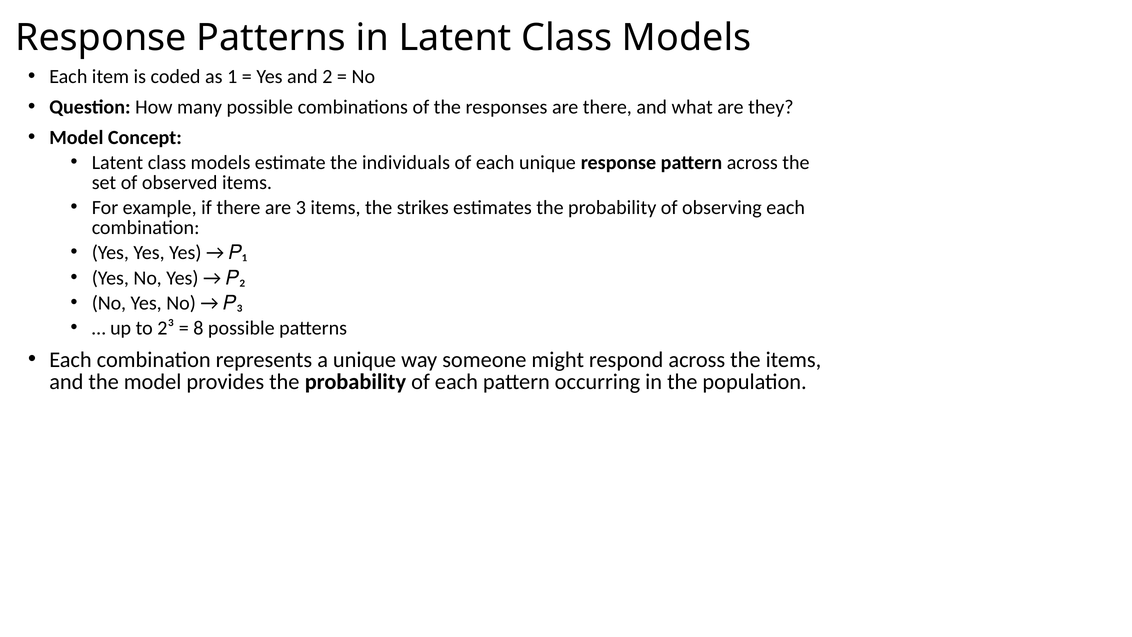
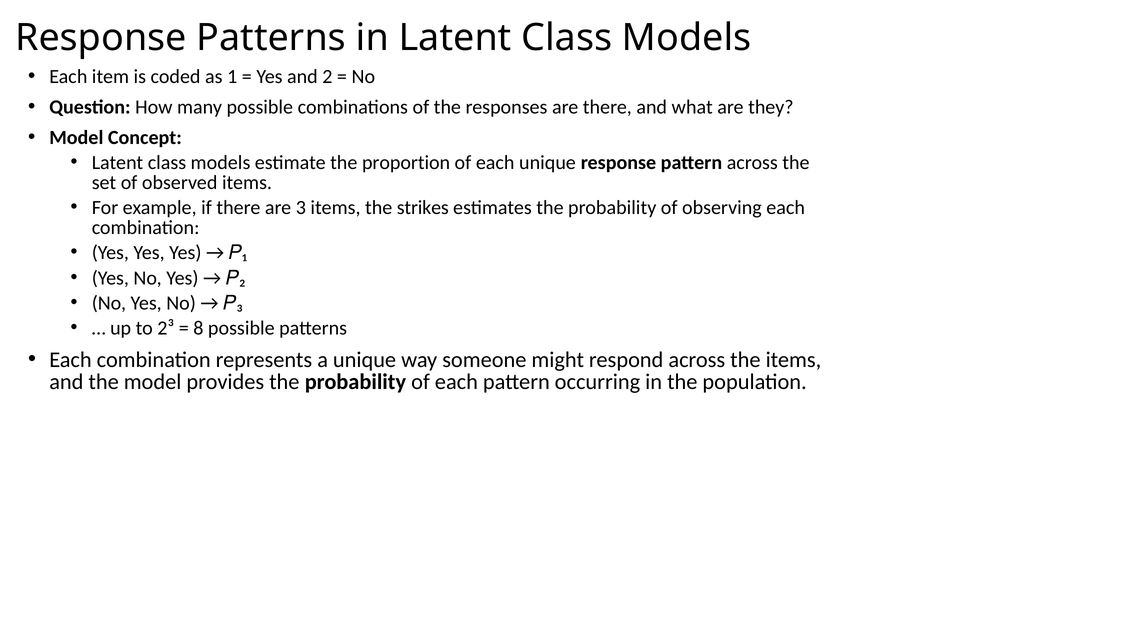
individuals: individuals -> proportion (406, 163)
